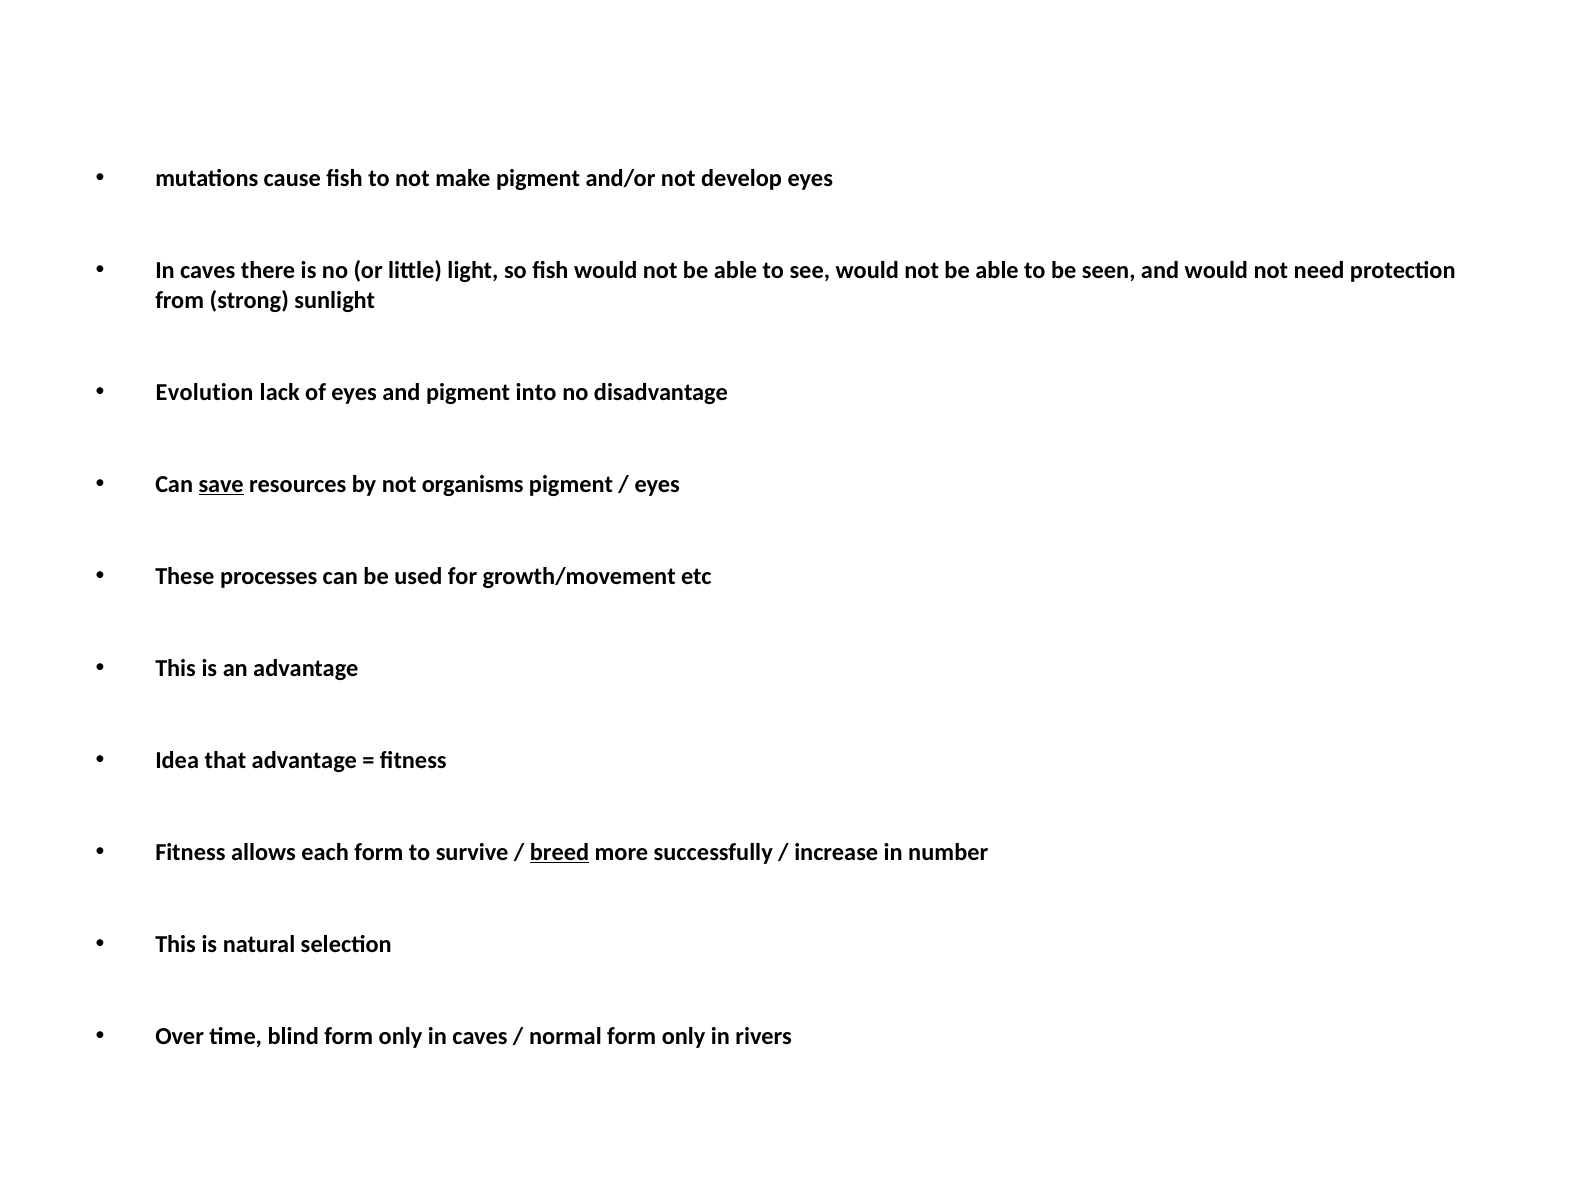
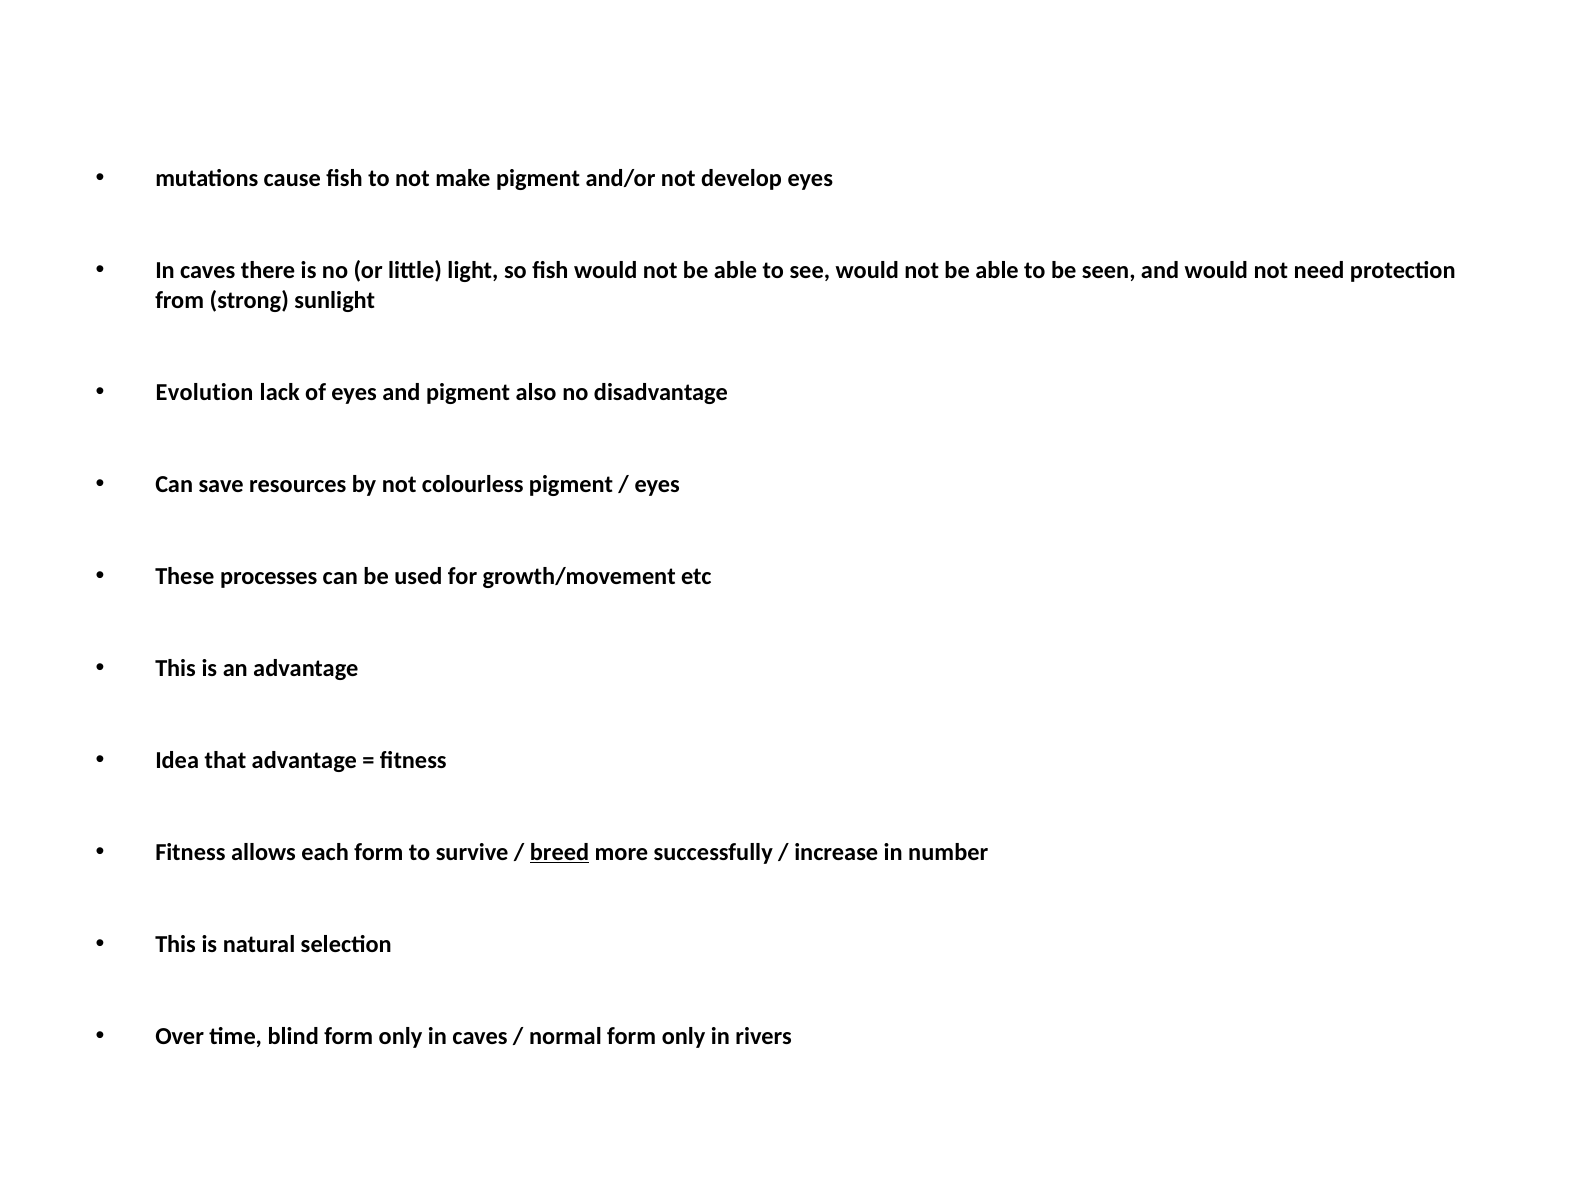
into: into -> also (536, 392)
save underline: present -> none (221, 484)
organisms: organisms -> colourless (473, 484)
